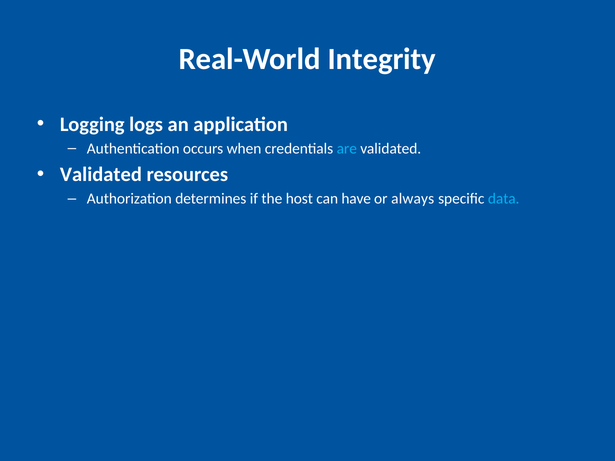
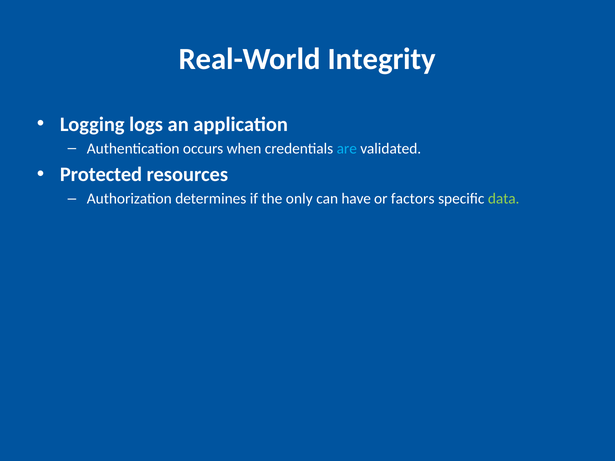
Validated: Validated -> Protected (101, 175)
host: host -> only (299, 199)
always: always -> factors (413, 199)
data colour: light blue -> light green (504, 199)
